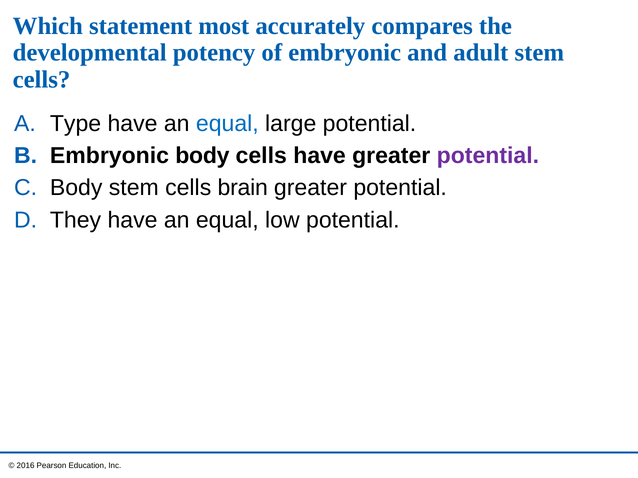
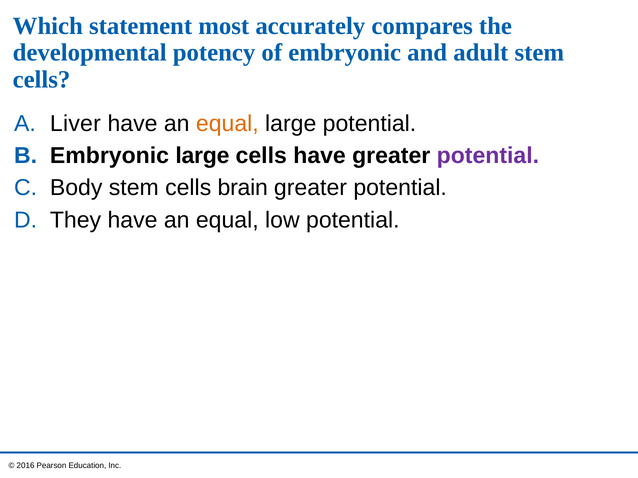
Type: Type -> Liver (75, 124)
equal colour: blue -> orange (227, 124)
Embryonic body: body -> large (202, 156)
